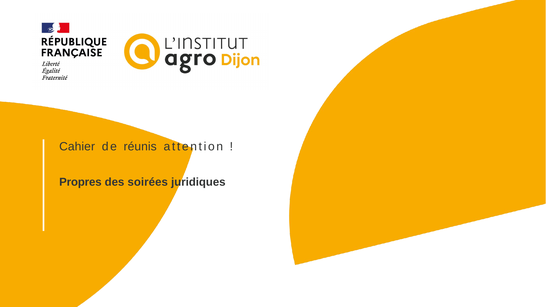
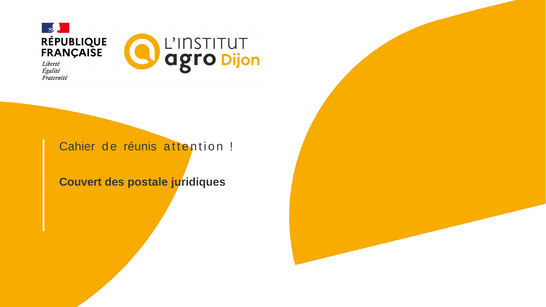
Propres: Propres -> Couvert (80, 182)
soirées: soirées -> postale (148, 182)
